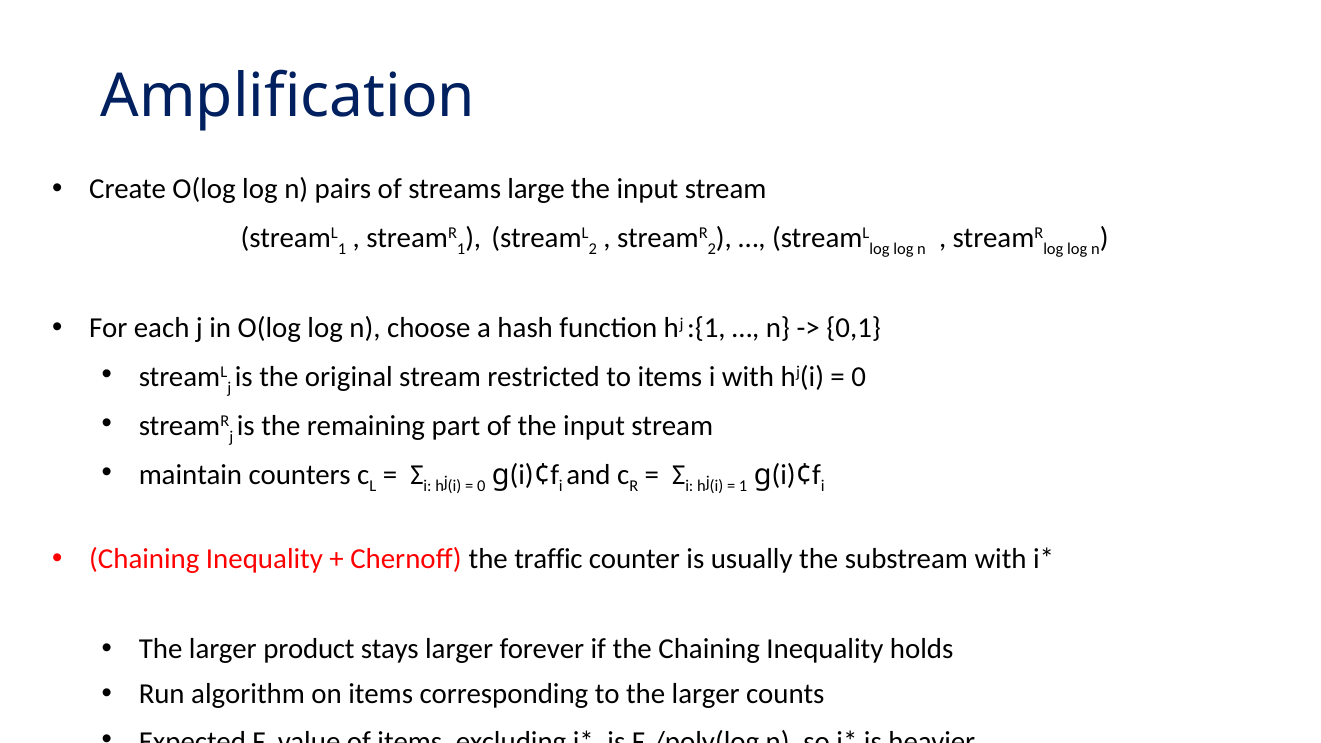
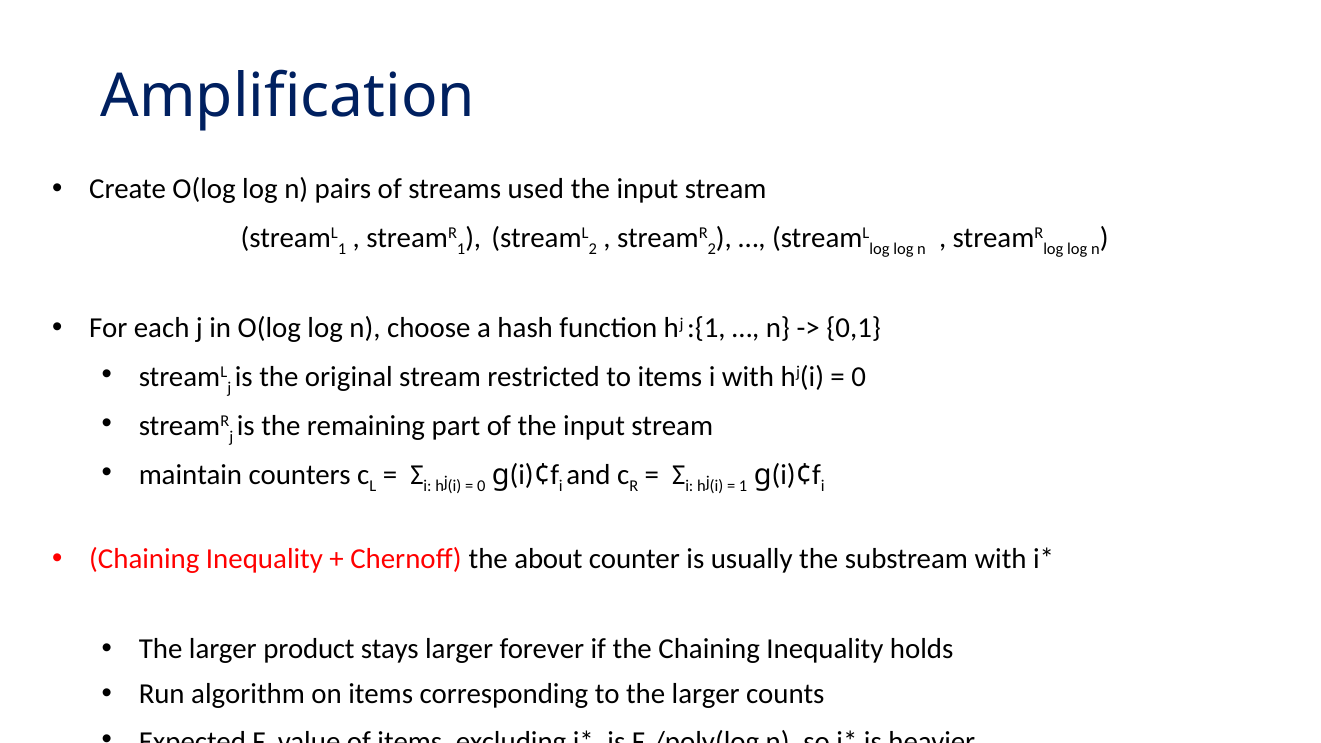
large: large -> used (536, 189)
traffic: traffic -> about (548, 559)
